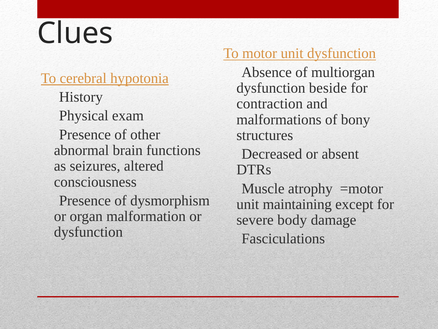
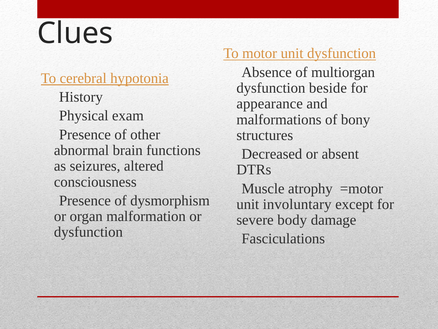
contraction: contraction -> appearance (270, 104)
maintaining: maintaining -> involuntary (297, 204)
